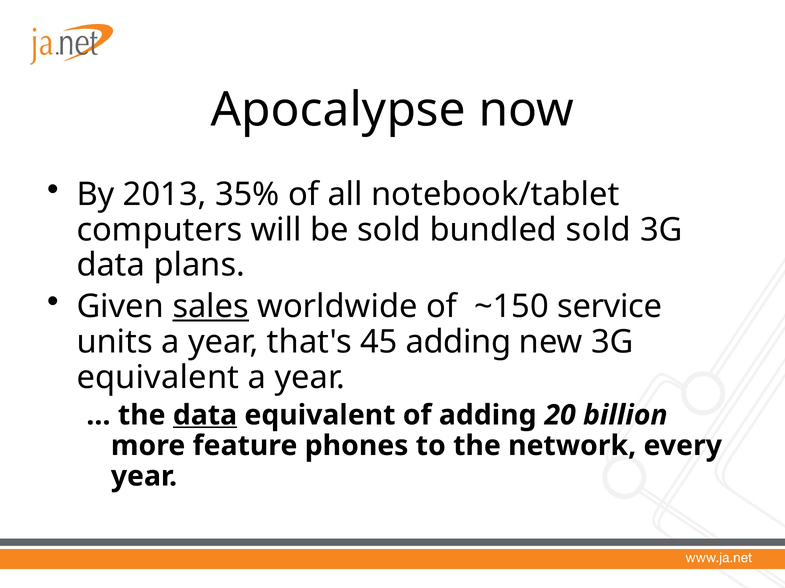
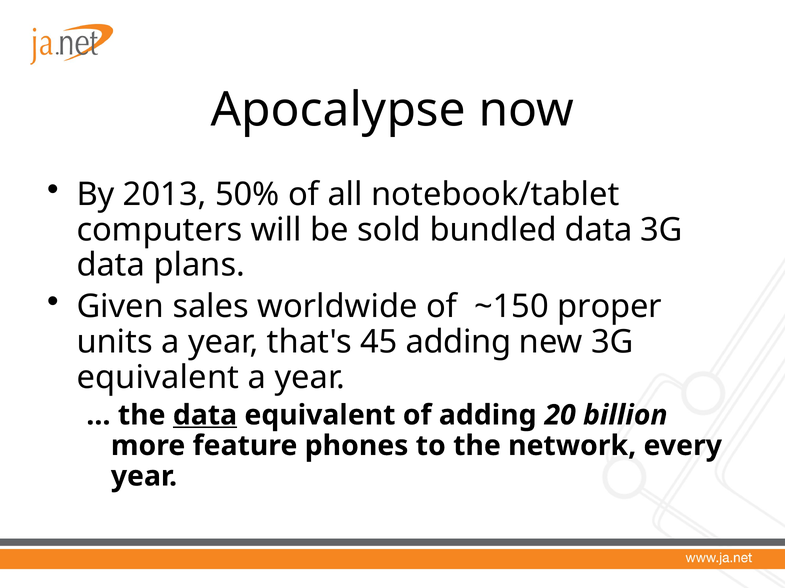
35%: 35% -> 50% (247, 195)
bundled sold: sold -> data (599, 230)
sales underline: present -> none (211, 307)
service: service -> proper (610, 307)
